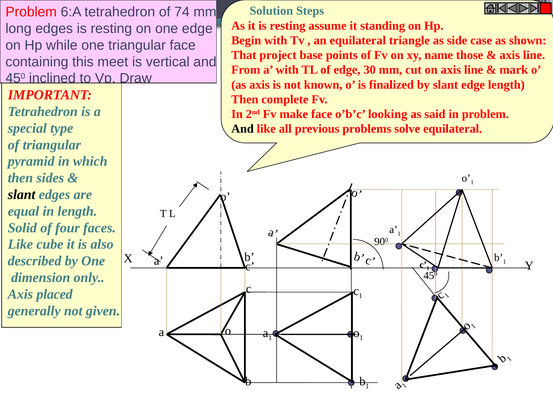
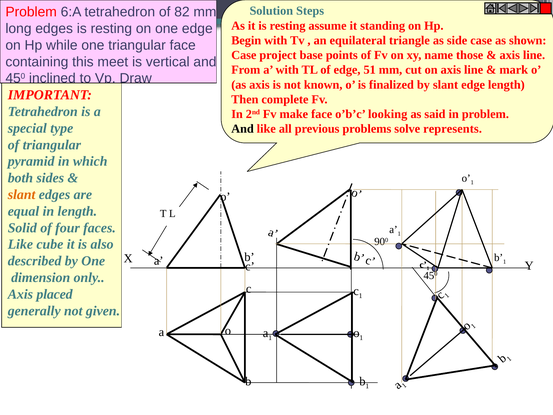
74: 74 -> 82 (182, 12)
That: That -> Case (244, 55)
30: 30 -> 51 (370, 70)
solve equilateral: equilateral -> represents (453, 129)
then: then -> both (20, 178)
slant colour: black -> orange (22, 194)
